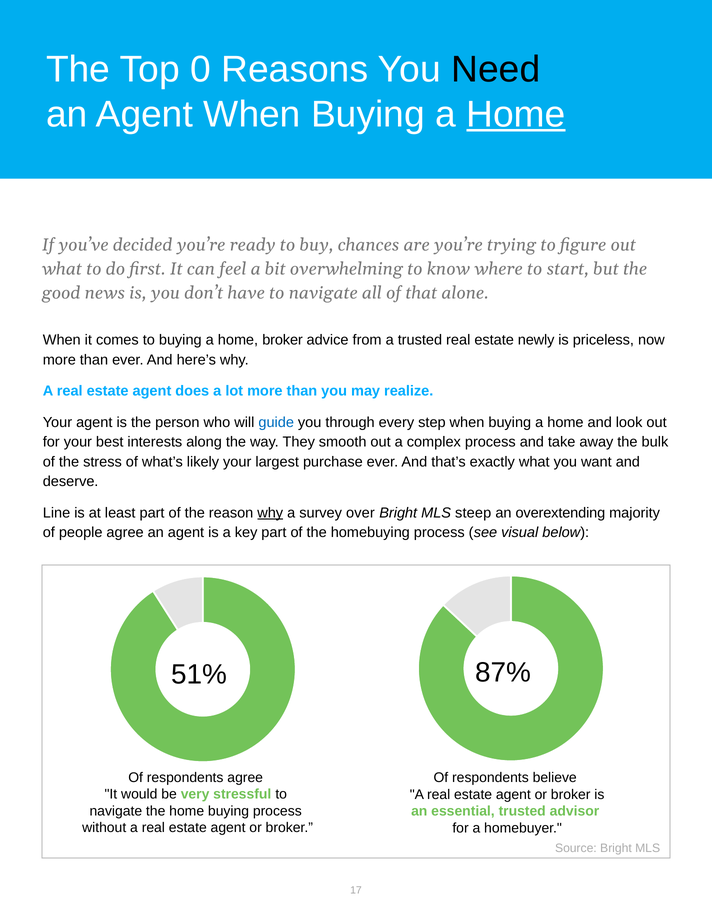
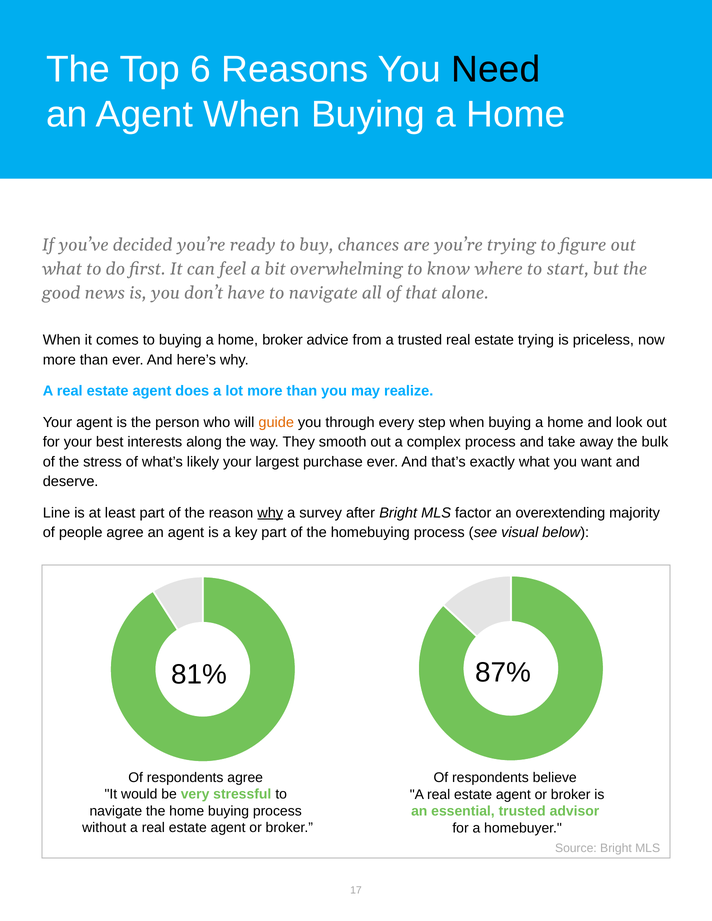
0: 0 -> 6 (201, 70)
Home underline: present -> none (516, 114)
estate newly: newly -> trying (536, 340)
guide colour: blue -> orange (276, 423)
over: over -> after (361, 513)
steep: steep -> factor (473, 513)
51%: 51% -> 81% (199, 675)
